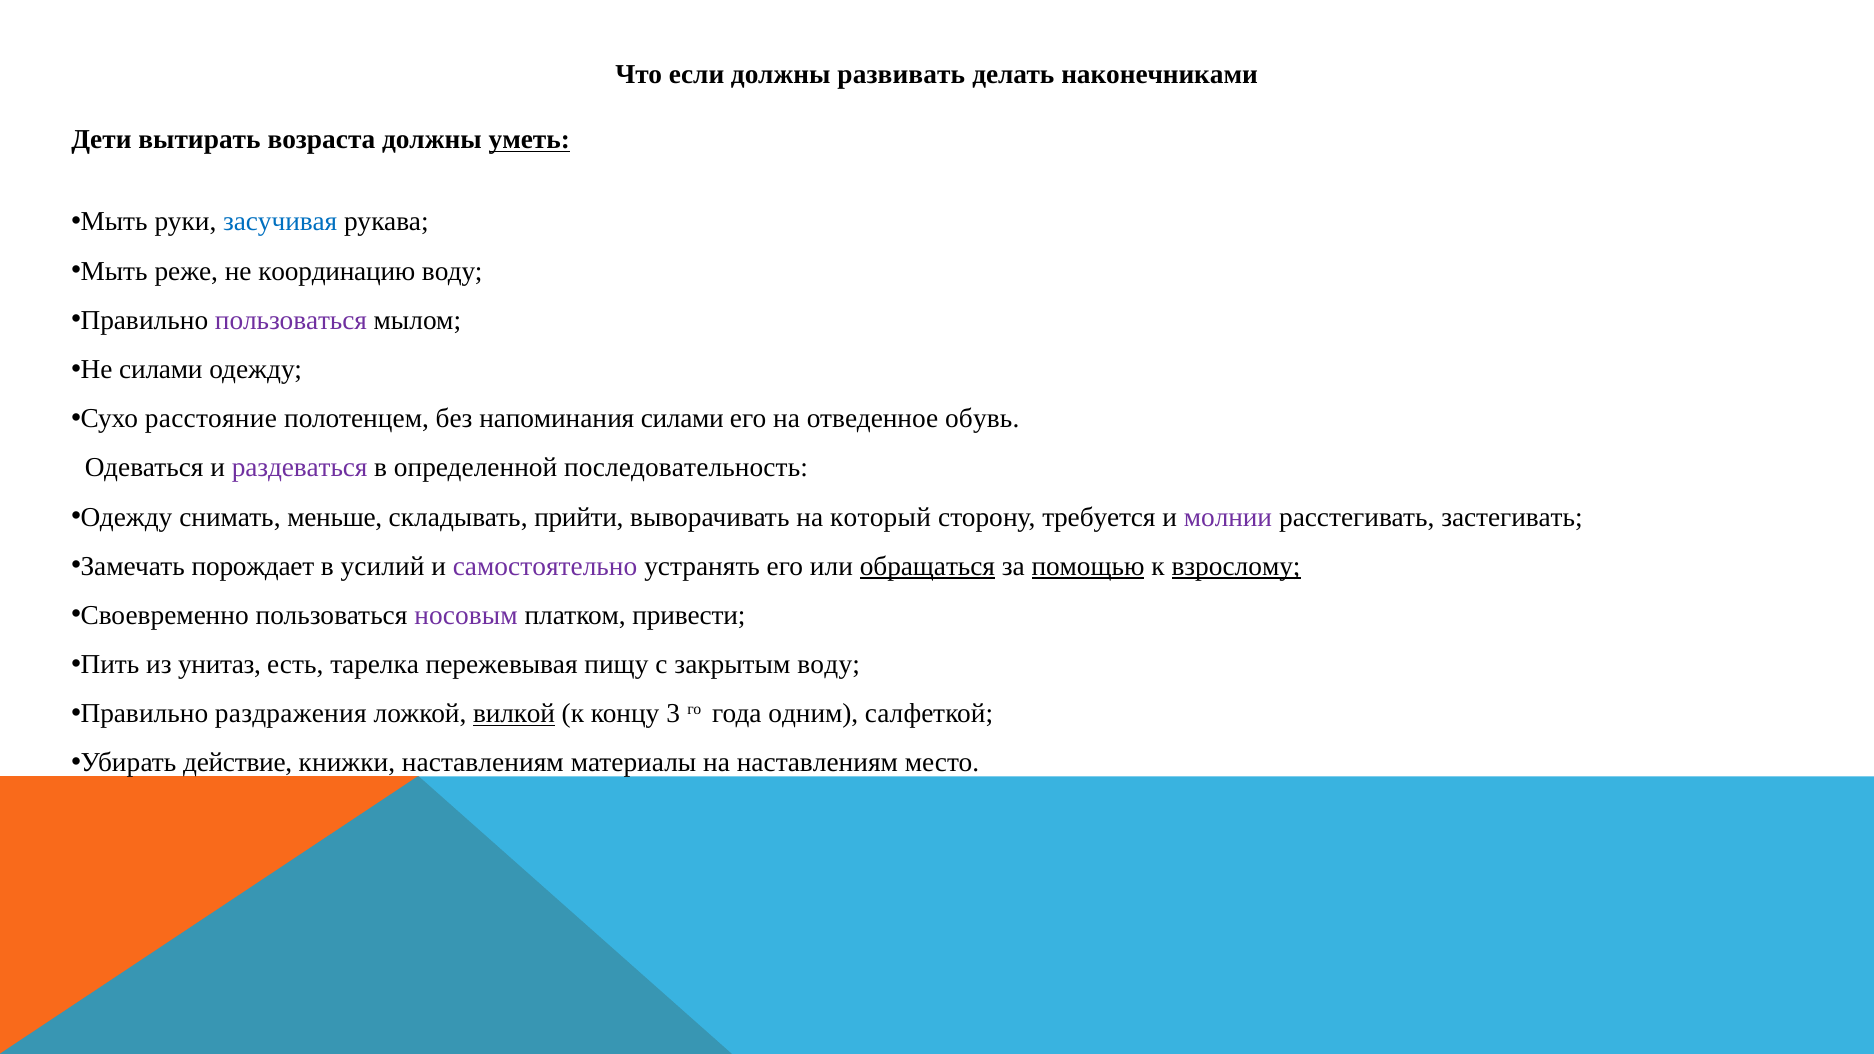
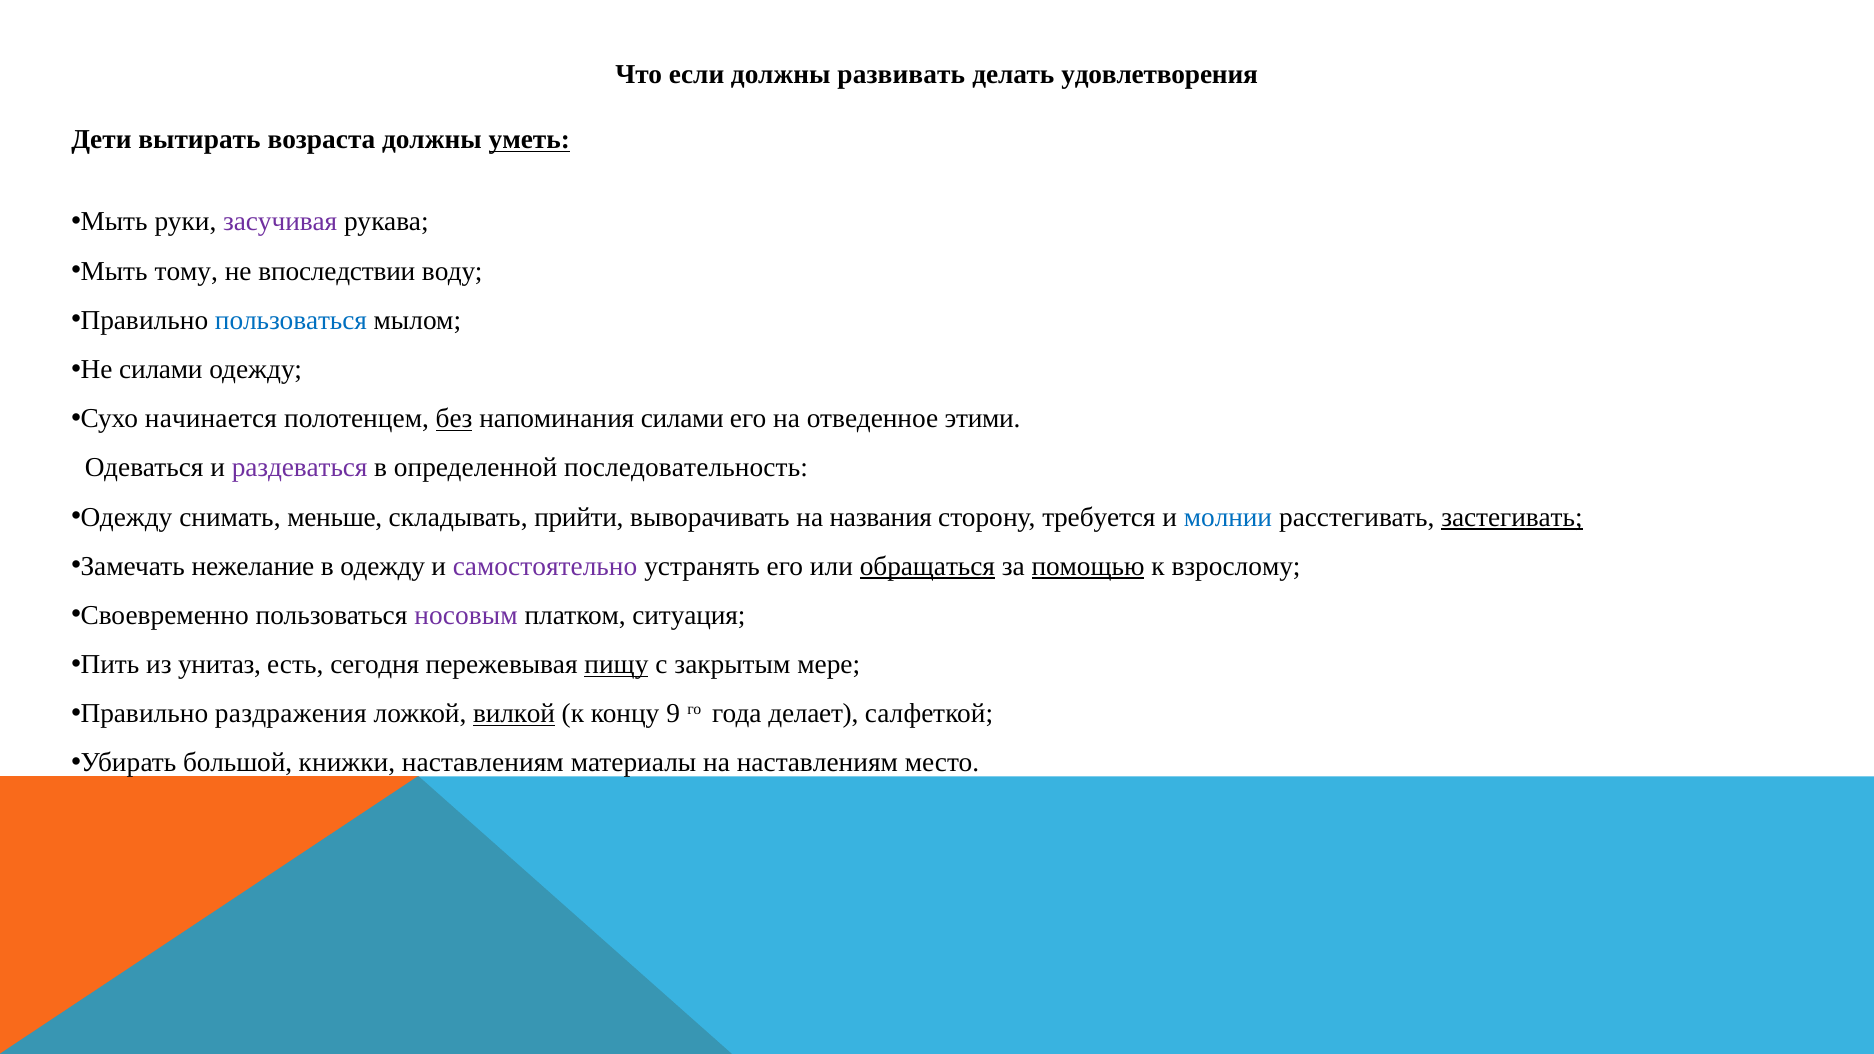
наконечниками: наконечниками -> удовлетворения (1160, 74)
засучивая colour: blue -> purple (280, 222)
реже: реже -> тому (186, 271)
координацию: координацию -> впоследствии (337, 271)
пользоваться colour: purple -> blue (291, 320)
расстояние: расстояние -> начинается (211, 419)
без underline: none -> present (454, 419)
обувь: обувь -> этими (983, 419)
который: который -> названия (881, 517)
молнии colour: purple -> blue (1228, 517)
застегивать underline: none -> present (1512, 517)
порождает: порождает -> нежелание (253, 566)
в усилий: усилий -> одежду (383, 566)
взрослому underline: present -> none (1236, 566)
привести: привести -> ситуация (689, 615)
тарелка: тарелка -> сегодня (375, 665)
пищу underline: none -> present (616, 665)
закрытым воду: воду -> мере (829, 665)
3: 3 -> 9 (673, 714)
одним: одним -> делает (813, 714)
действие: действие -> большой (238, 763)
